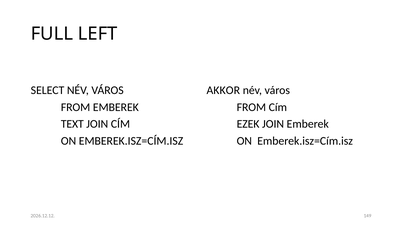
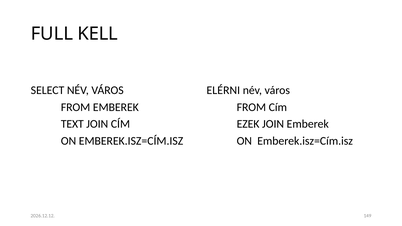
LEFT: LEFT -> KELL (98, 34)
AKKOR: AKKOR -> ELÉRNI (223, 90)
